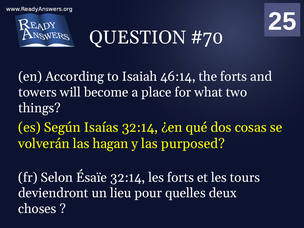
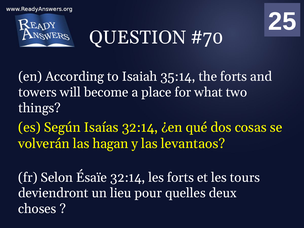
46:14: 46:14 -> 35:14 (178, 77)
purposed: purposed -> levantaos (193, 144)
